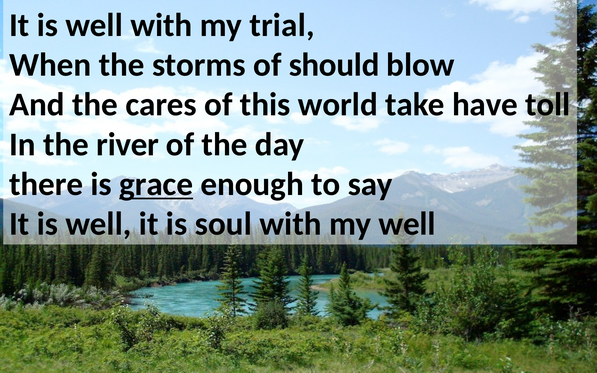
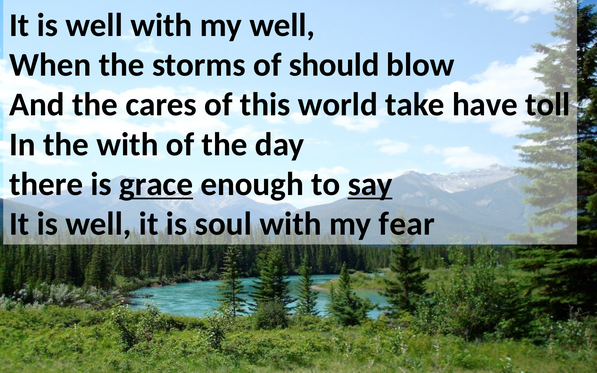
my trial: trial -> well (282, 25)
the river: river -> with (127, 145)
say underline: none -> present (370, 184)
my well: well -> fear (407, 224)
